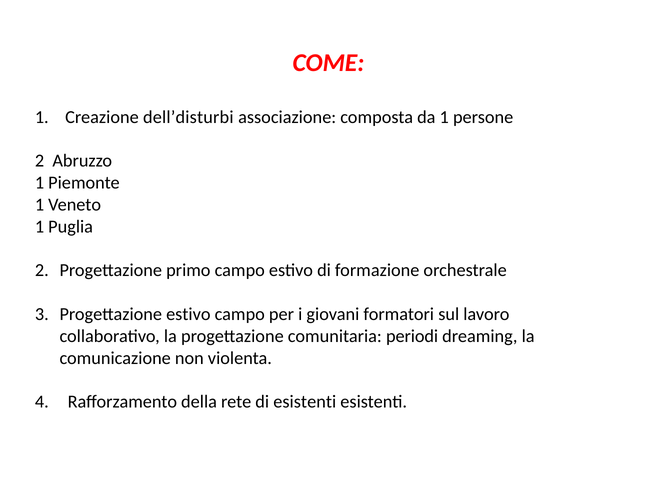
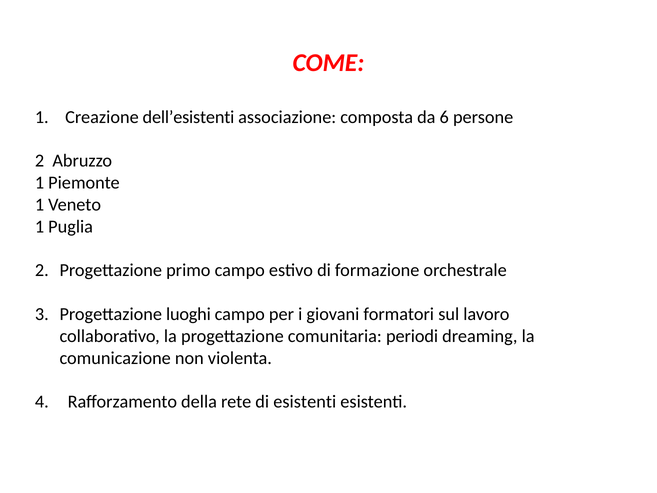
dell’disturbi: dell’disturbi -> dell’esistenti (189, 117)
da 1: 1 -> 6 (444, 117)
Progettazione estivo: estivo -> luoghi (188, 314)
